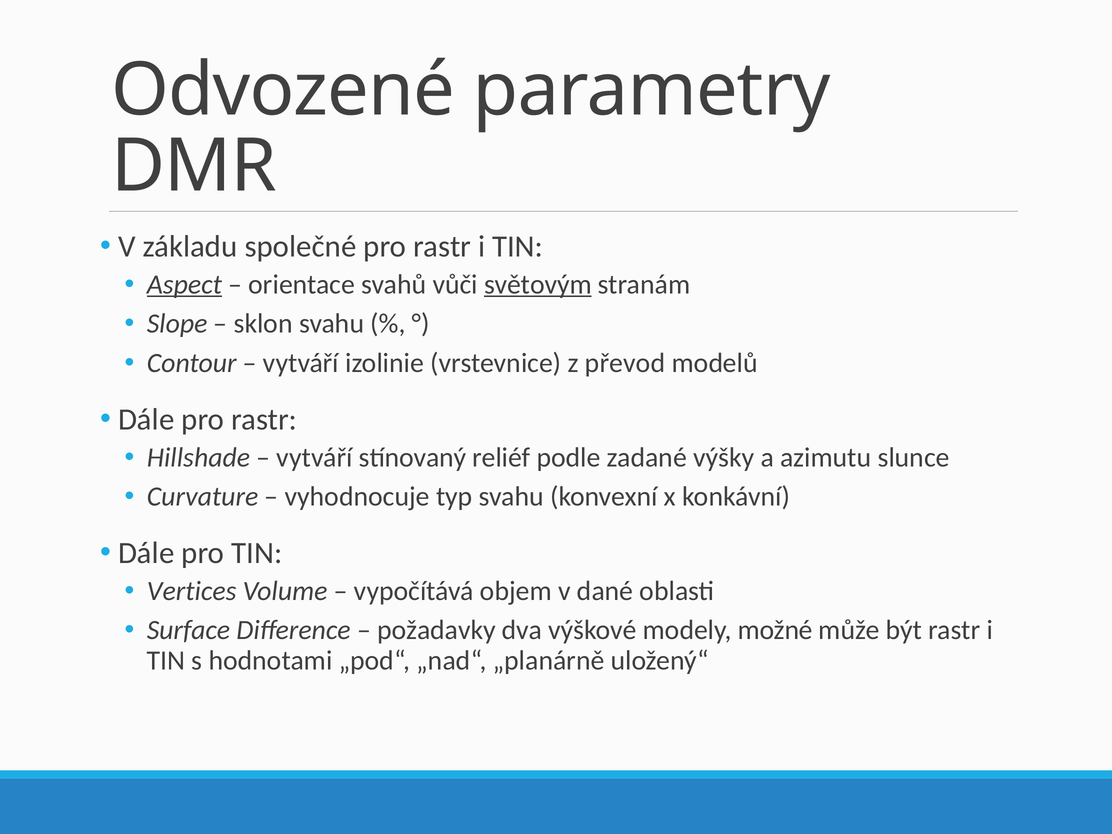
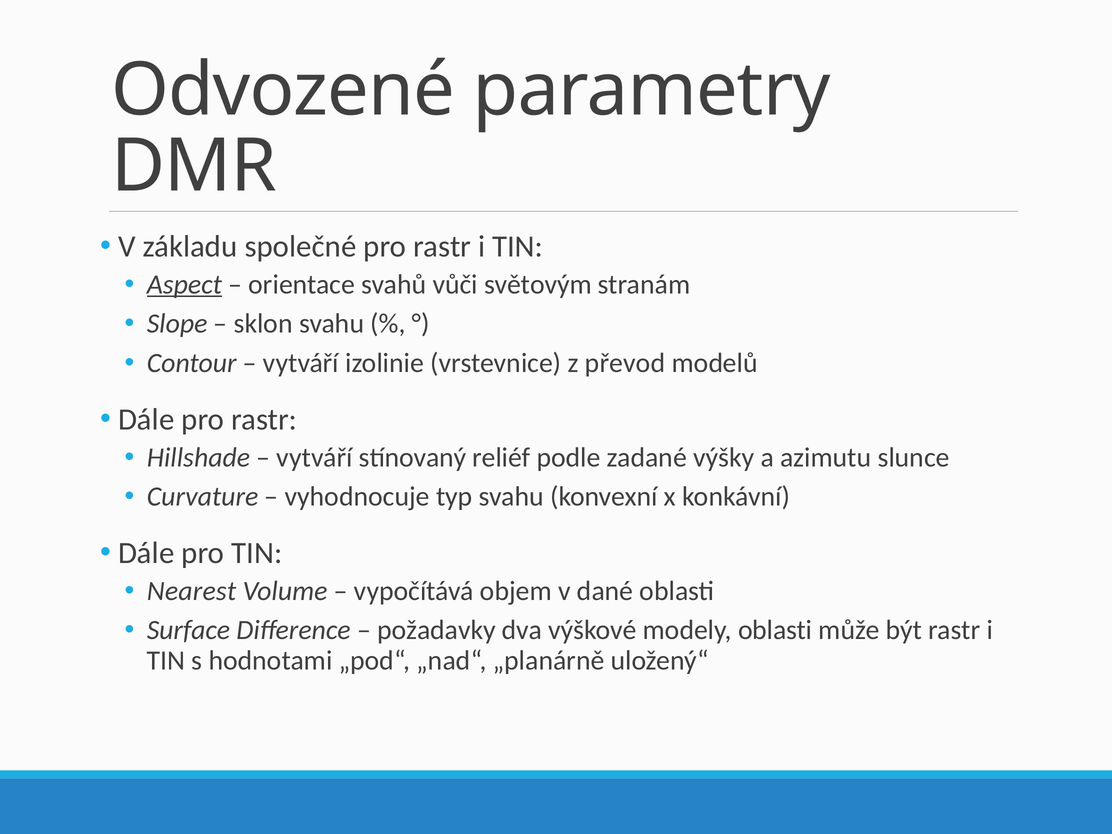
světovým underline: present -> none (538, 284)
Vertices: Vertices -> Nearest (192, 591)
modely možné: možné -> oblasti (775, 630)
